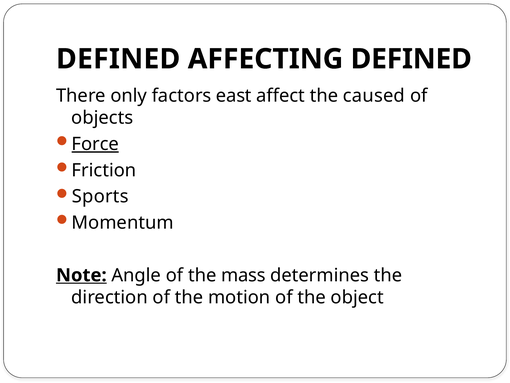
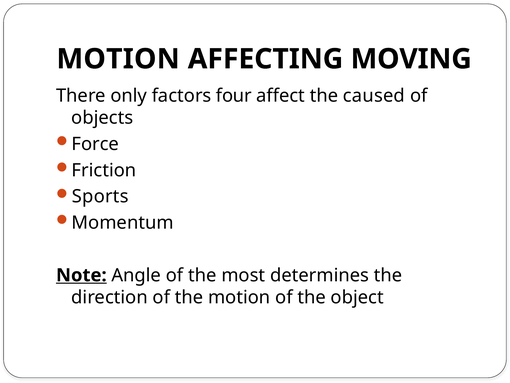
DEFINED: DEFINED -> MOTION (118, 59)
AFFECTING DEFINED: DEFINED -> MOVING (411, 59)
east: east -> four (234, 96)
Force underline: present -> none (95, 144)
mass: mass -> most (243, 275)
